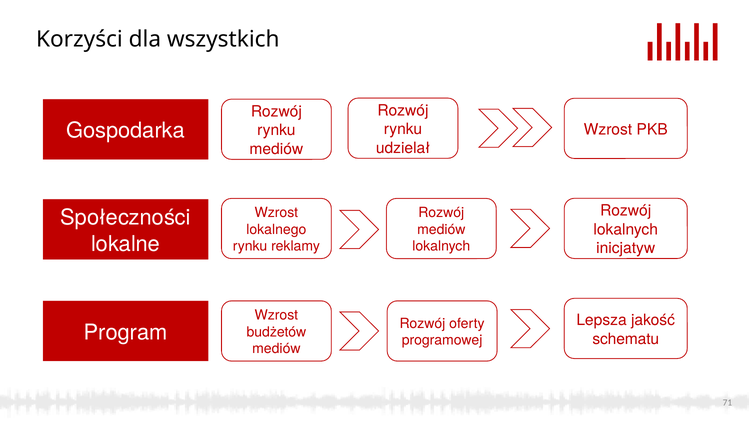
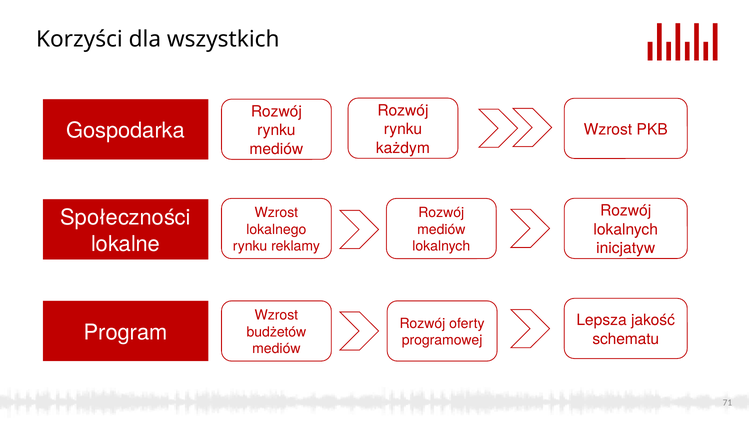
udzielał: udzielał -> każdym (403, 148)
